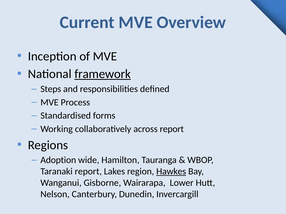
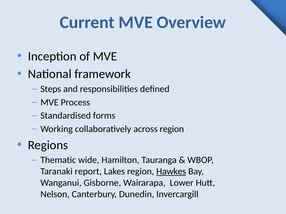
framework underline: present -> none (103, 74)
across report: report -> region (172, 129)
Adoption: Adoption -> Thematic (58, 160)
